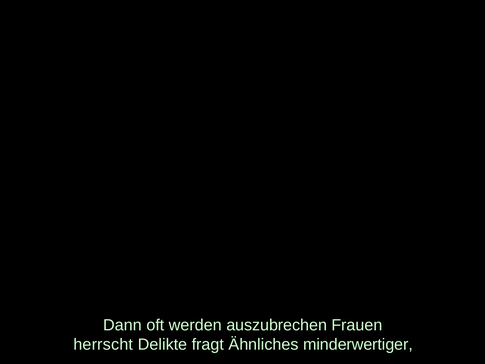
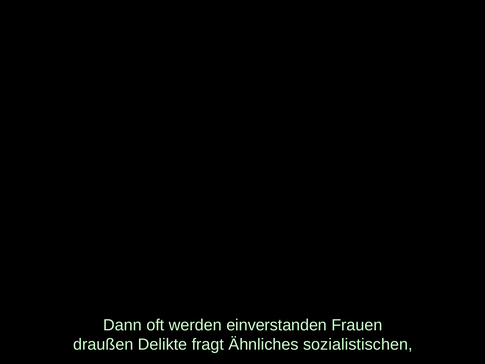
auszubrechen: auszubrechen -> einverstanden (277, 325)
herrscht: herrscht -> draußen (103, 344)
minderwertiger: minderwertiger -> sozialistischen (358, 344)
